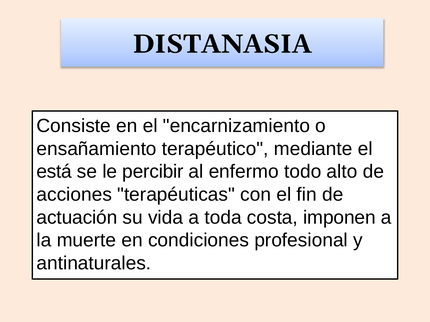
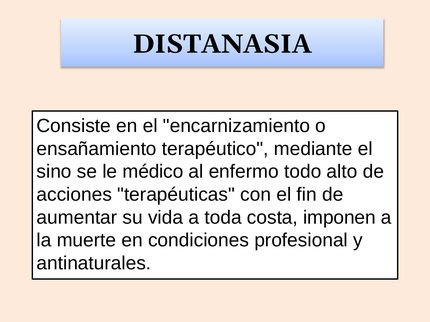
está: está -> sino (54, 172)
percibir: percibir -> médico (153, 172)
actuación: actuación -> aumentar (77, 218)
